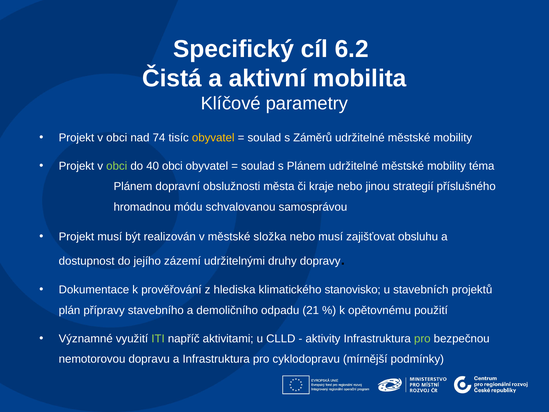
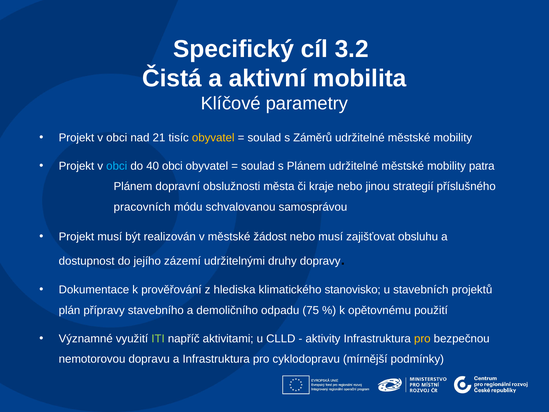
6.2: 6.2 -> 3.2 (352, 49)
74: 74 -> 21 (159, 138)
obci colour: light green -> light blue (117, 166)
téma: téma -> patra (482, 166)
hromadnou: hromadnou -> pracovních (142, 207)
složka: složka -> žádost (270, 237)
21: 21 -> 75 (311, 310)
pro colour: light green -> yellow (422, 338)
